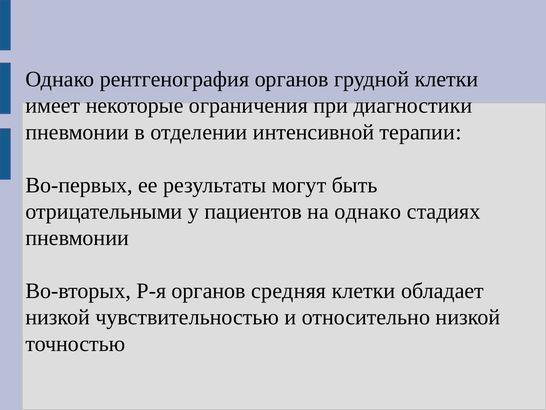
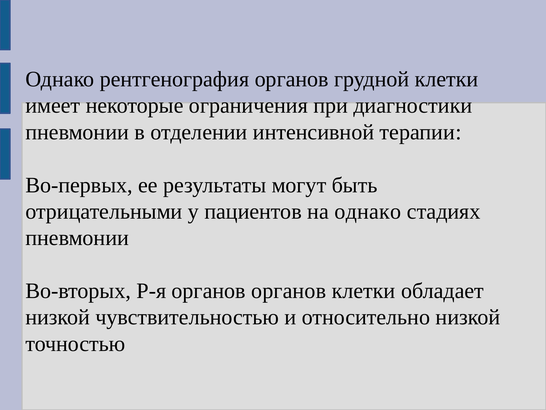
органов средняя: средняя -> органов (289, 291)
